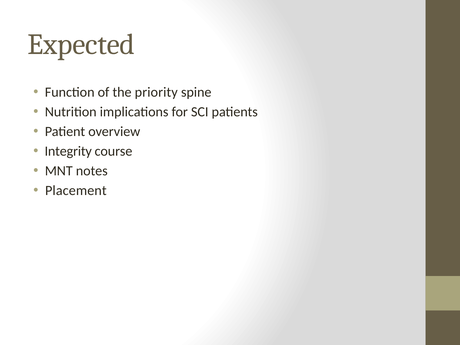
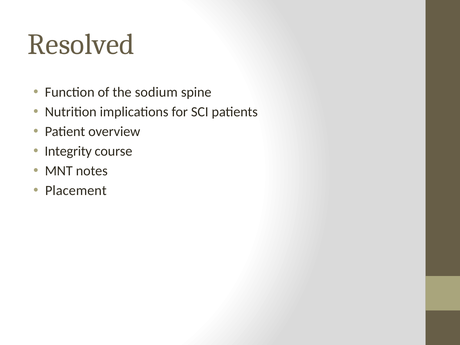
Expected: Expected -> Resolved (81, 45)
priority: priority -> sodium (156, 92)
